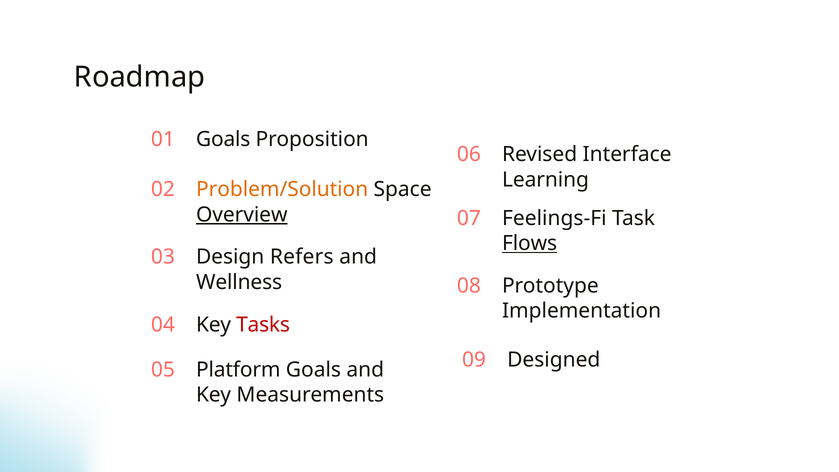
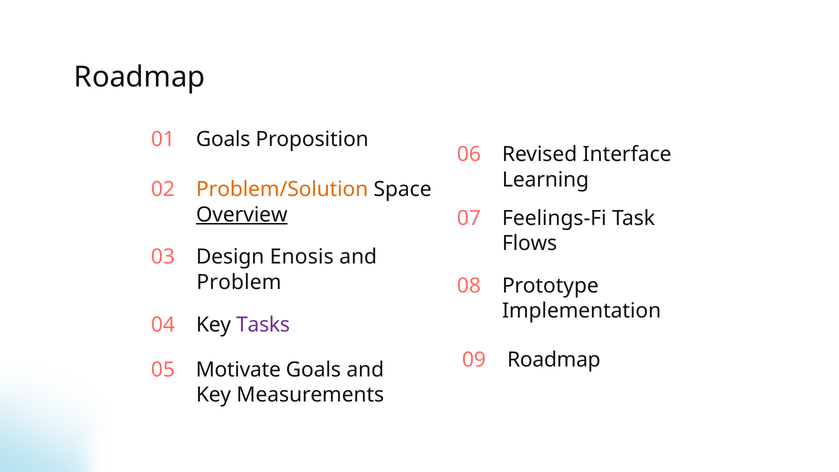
Flows underline: present -> none (530, 243)
Refers: Refers -> Enosis (302, 257)
Wellness: Wellness -> Problem (239, 282)
Tasks colour: red -> purple (263, 325)
09 Designed: Designed -> Roadmap (554, 360)
Platform: Platform -> Motivate (238, 370)
